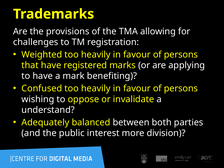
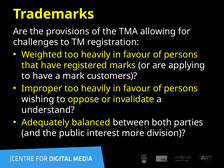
benefiting: benefiting -> customers (112, 76)
Confused: Confused -> Improper (42, 89)
